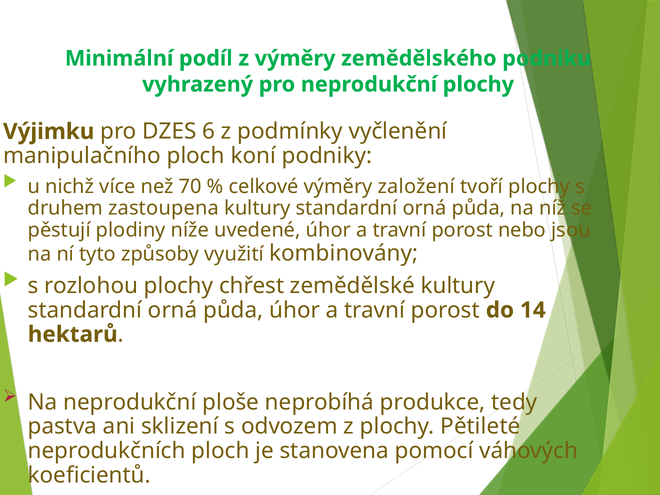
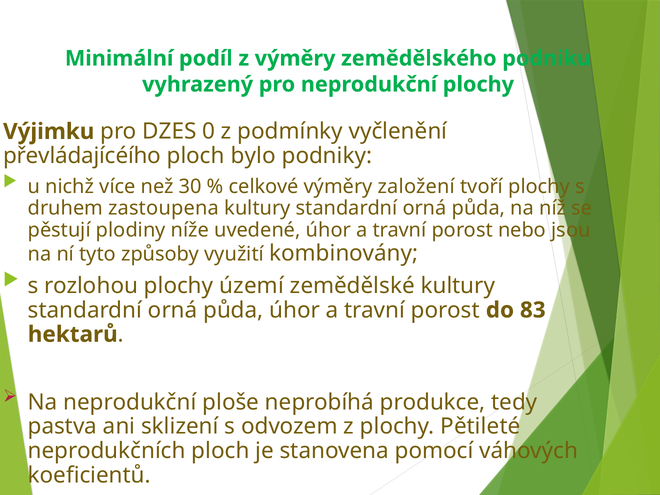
6: 6 -> 0 (209, 132)
manipulačního: manipulačního -> převládajícéího (82, 156)
koní: koní -> bylo (253, 156)
70: 70 -> 30 (190, 187)
chřest: chřest -> území (252, 286)
14: 14 -> 83 (533, 310)
